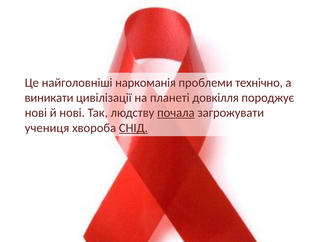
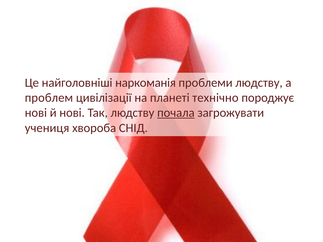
проблеми технічно: технічно -> людству (259, 83)
виникати: виникати -> проблем (49, 98)
довкілля: довкілля -> технічно (215, 98)
СНІД underline: present -> none (133, 128)
